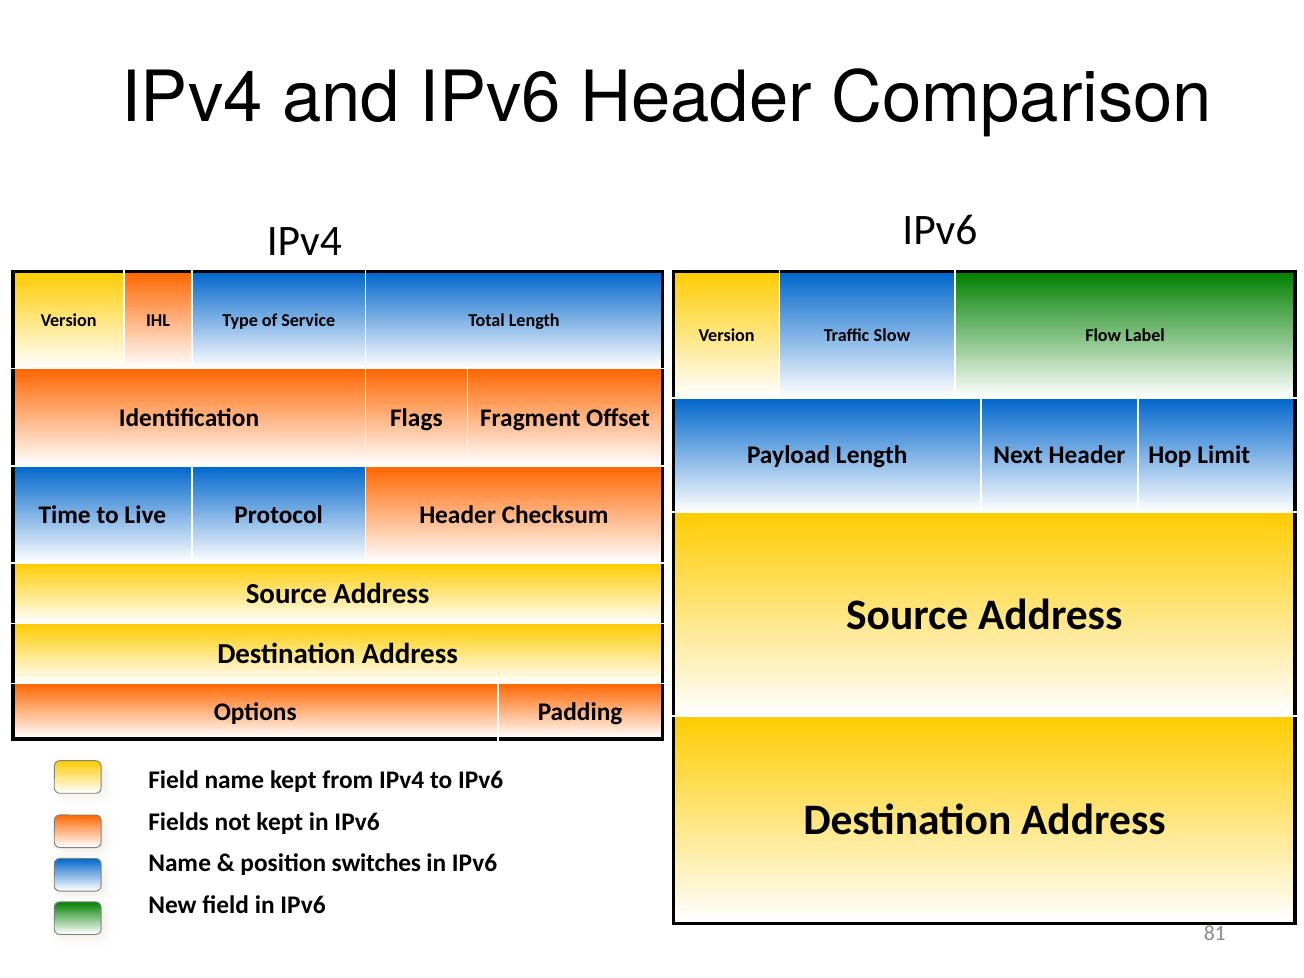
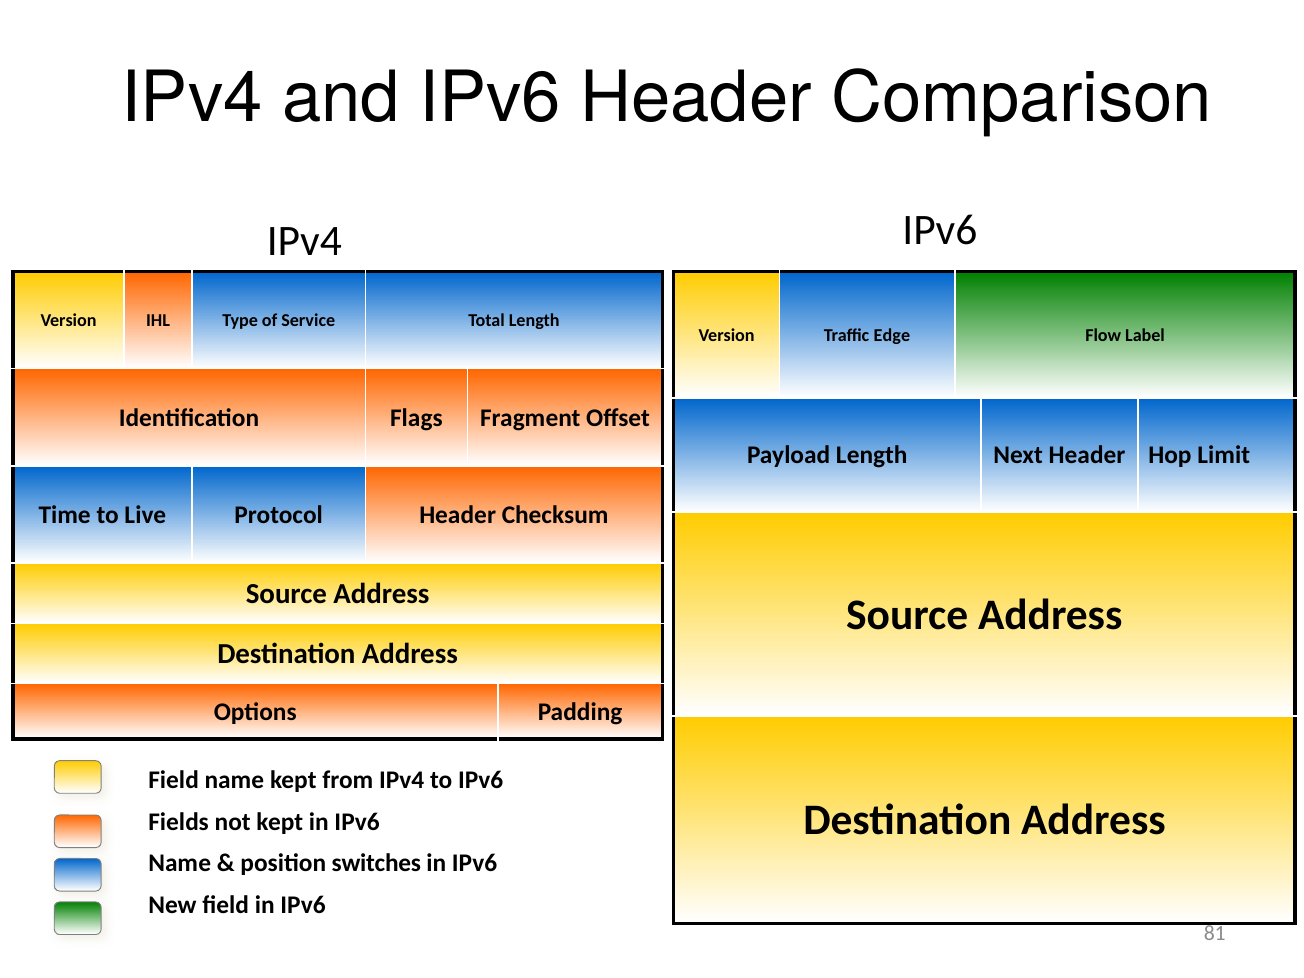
Slow: Slow -> Edge (892, 335)
